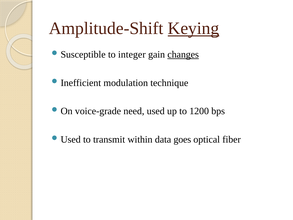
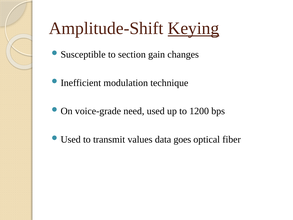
integer: integer -> section (132, 54)
changes underline: present -> none (183, 54)
within: within -> values (140, 139)
